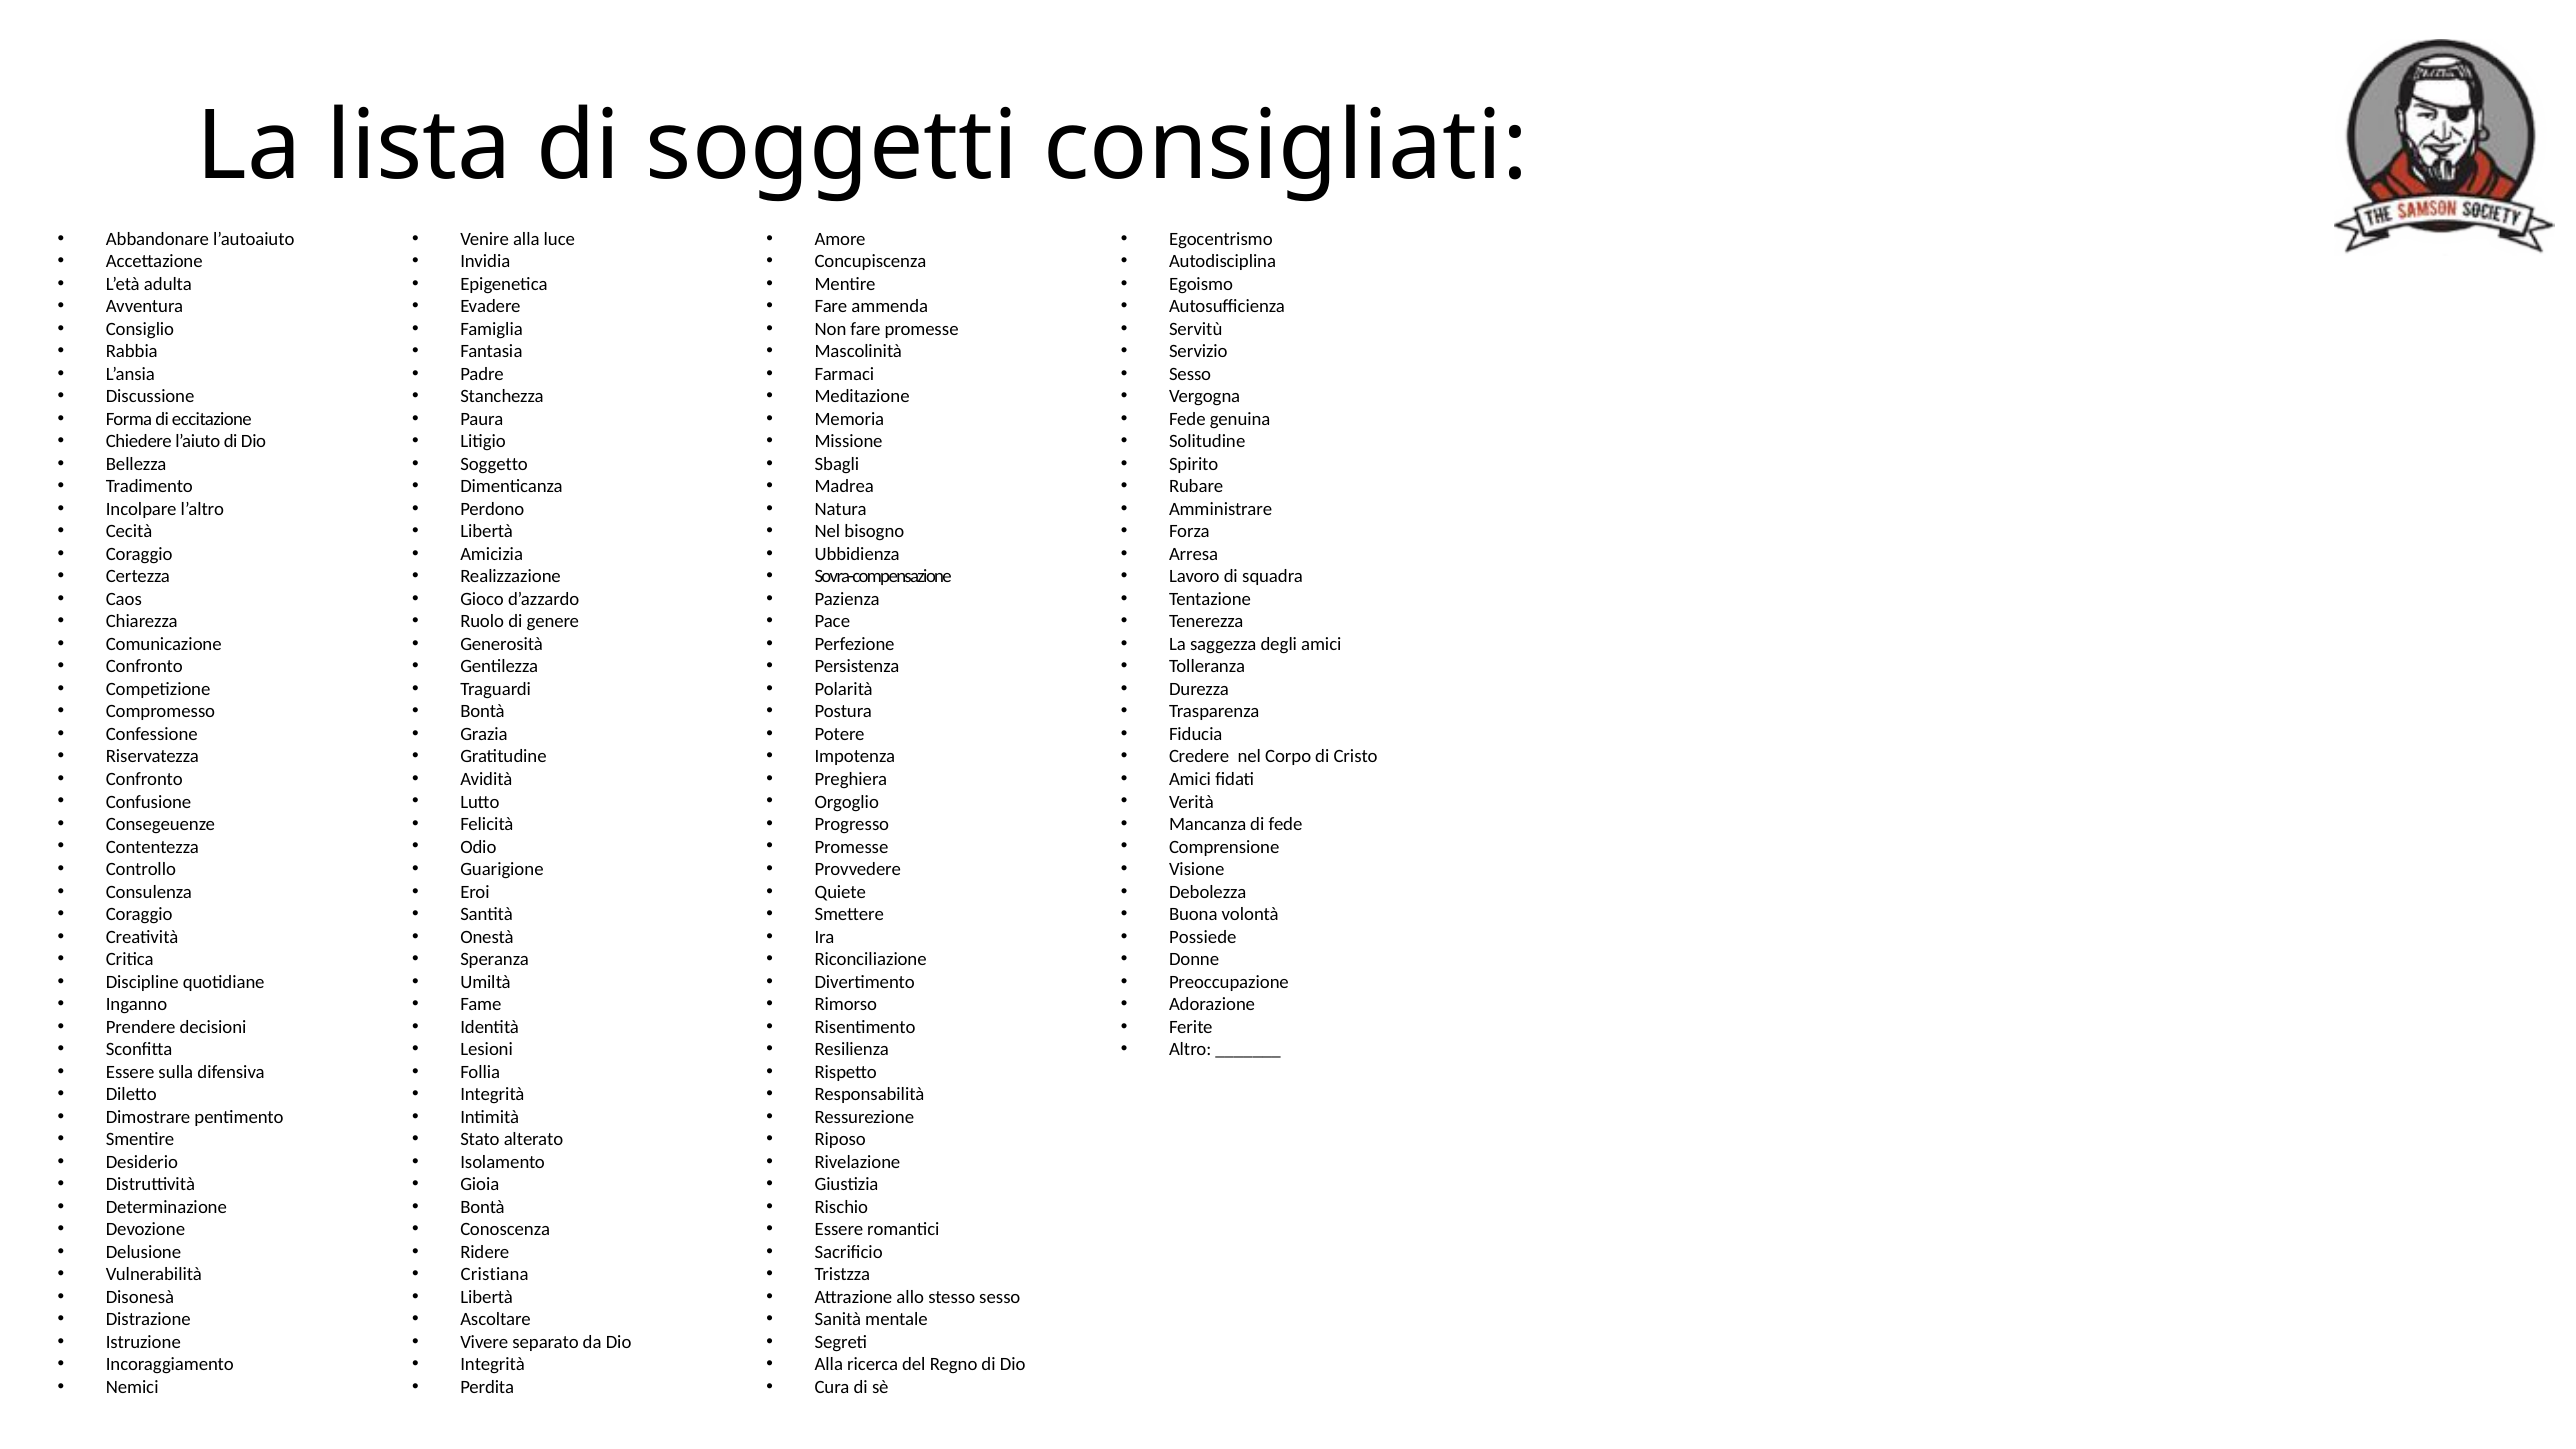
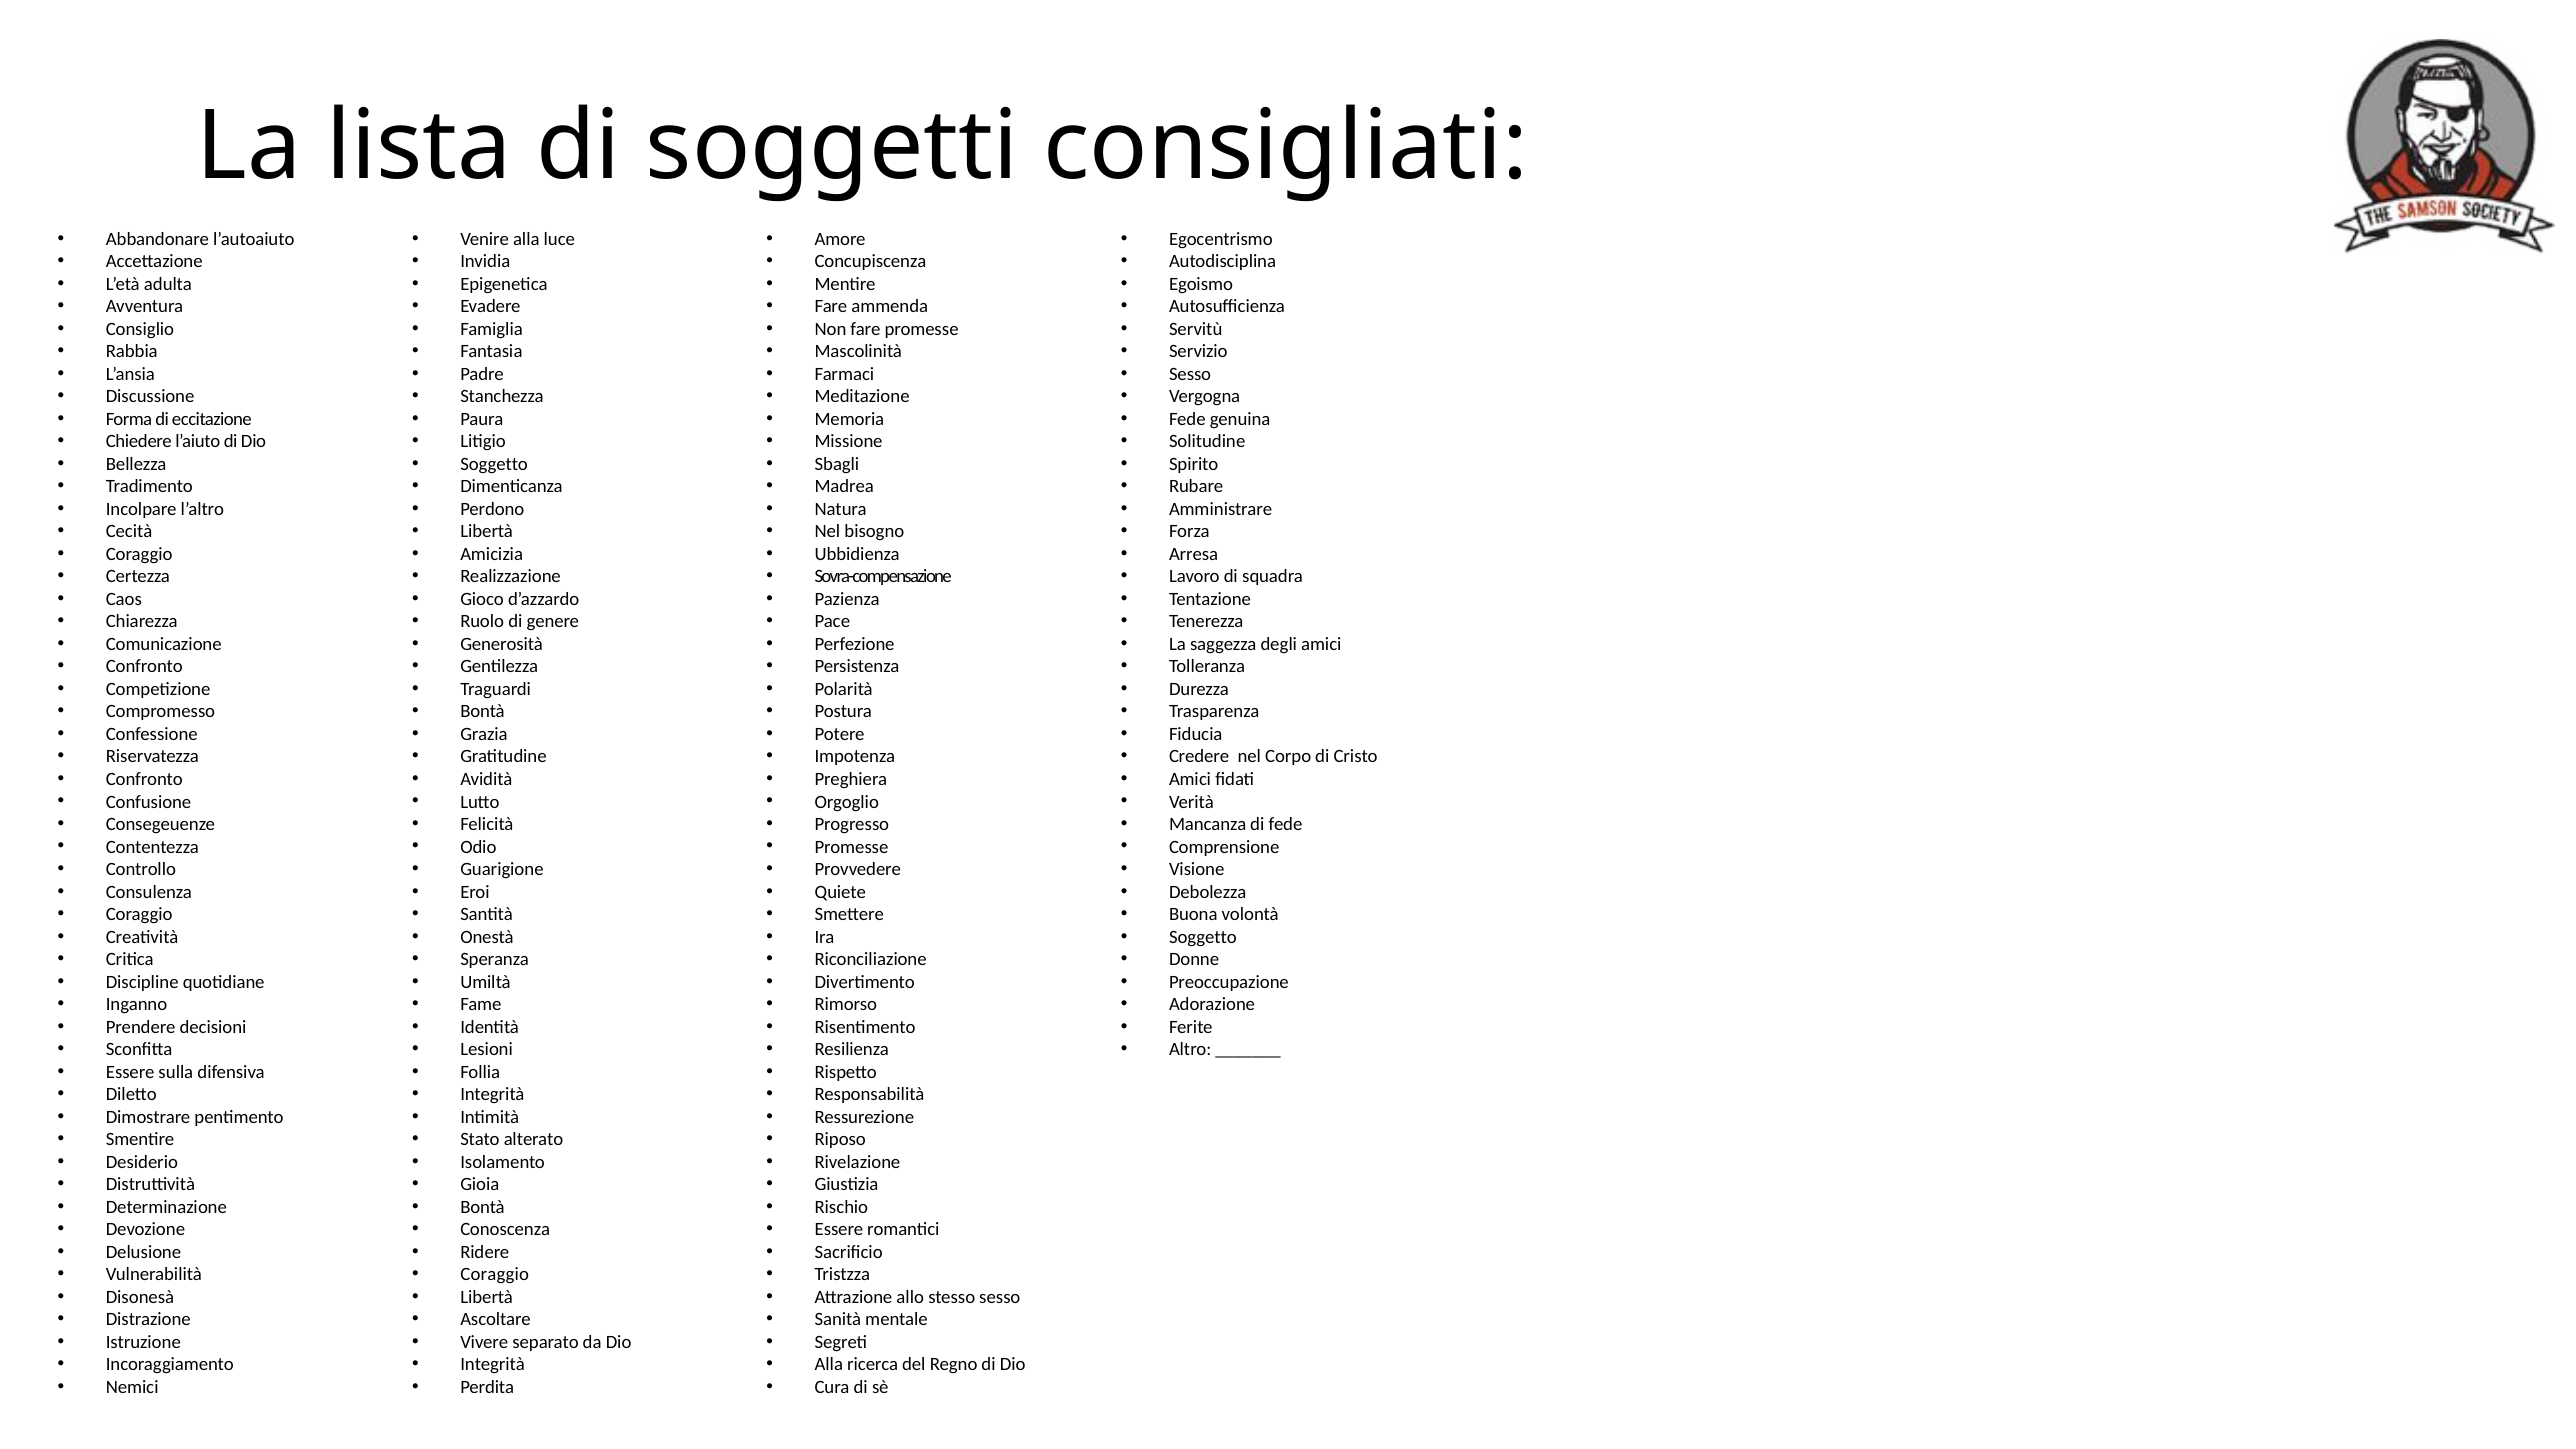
Possiede: Possiede -> Soggetto (1203, 937)
Cristiana: Cristiana -> Coraggio (495, 1275)
